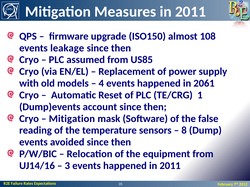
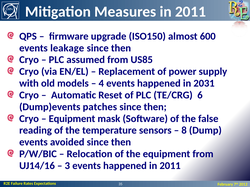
108: 108 -> 600 (208, 36)
2061: 2061 -> 2031 (204, 84)
1: 1 -> 6 (200, 95)
account: account -> patches (100, 107)
Mitigation: Mitigation -> Equipment (72, 119)
